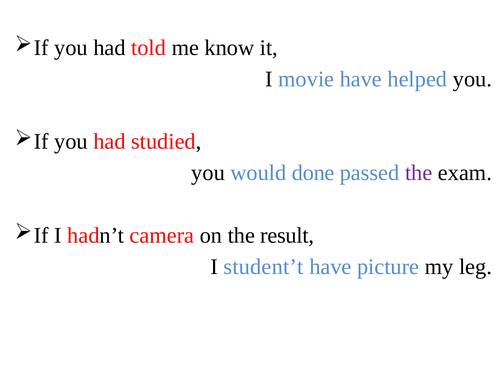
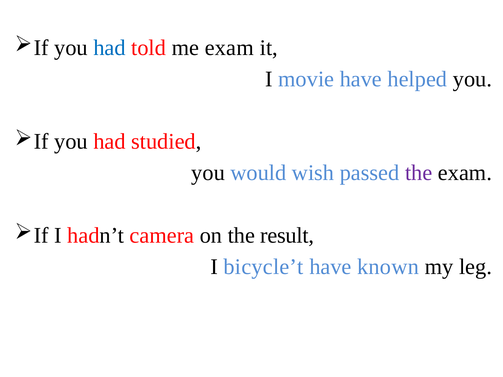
had colour: black -> blue (110, 48)
me know: know -> exam (229, 48)
done: done -> wish (313, 173)
student’t: student’t -> bicycle’t (263, 267)
picture: picture -> known (388, 267)
